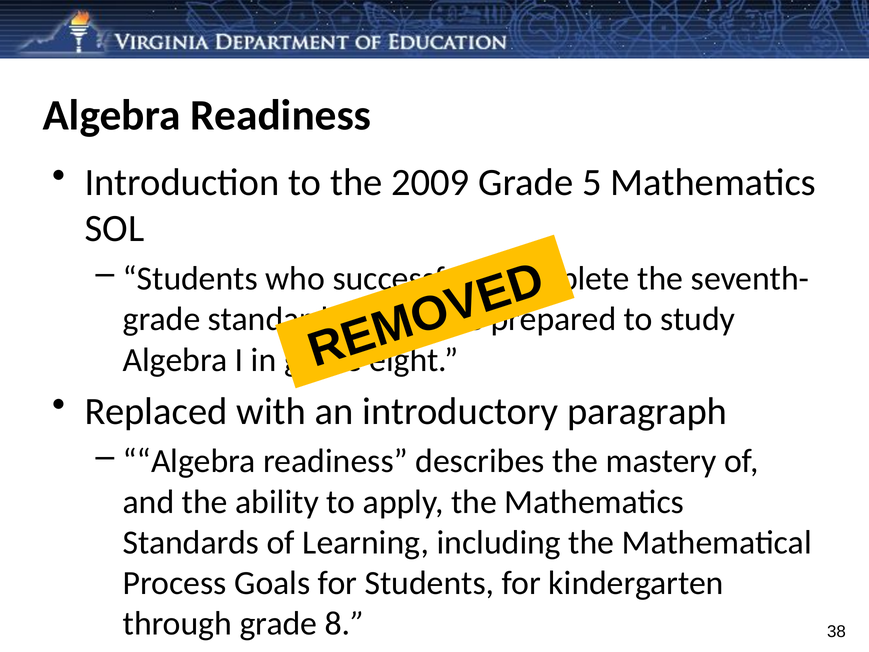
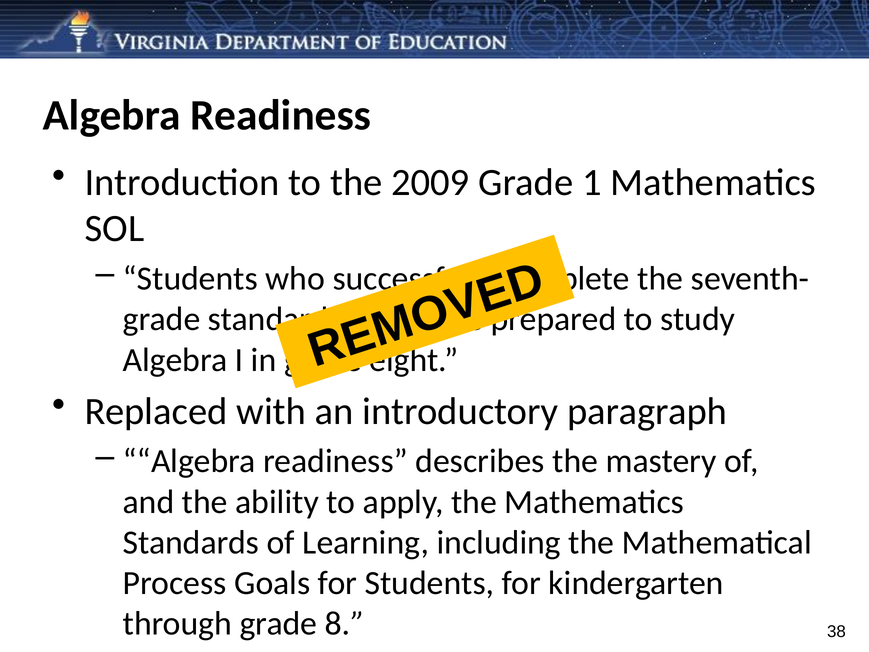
5: 5 -> 1 (592, 182)
